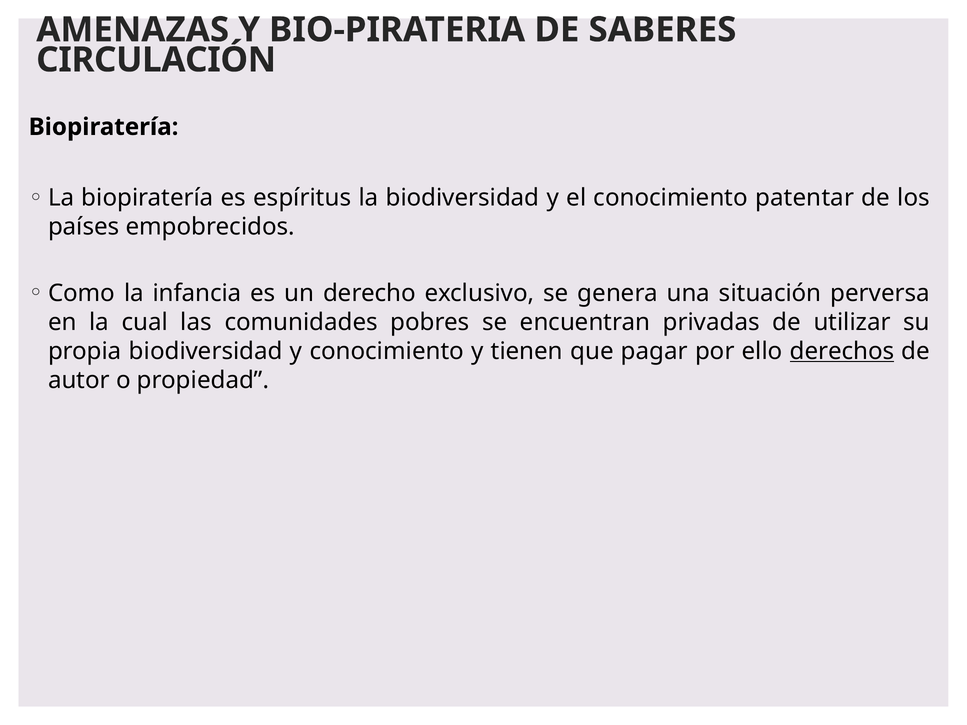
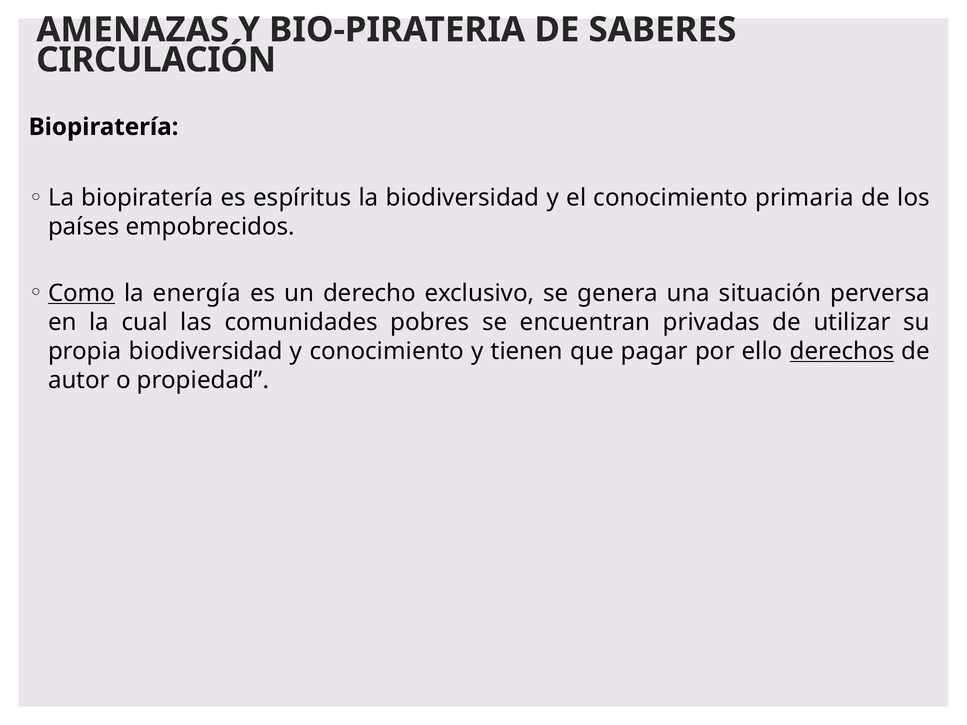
patentar: patentar -> primaria (805, 198)
Como underline: none -> present (82, 293)
infancia: infancia -> energía (197, 293)
